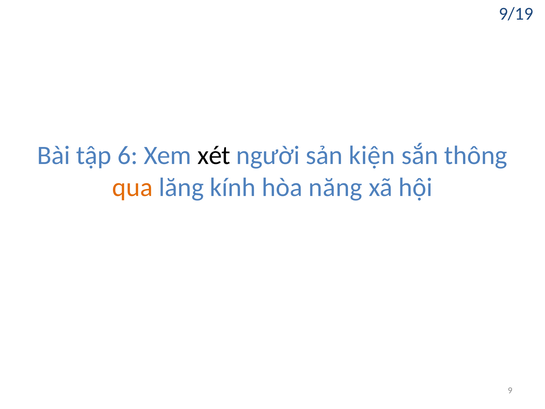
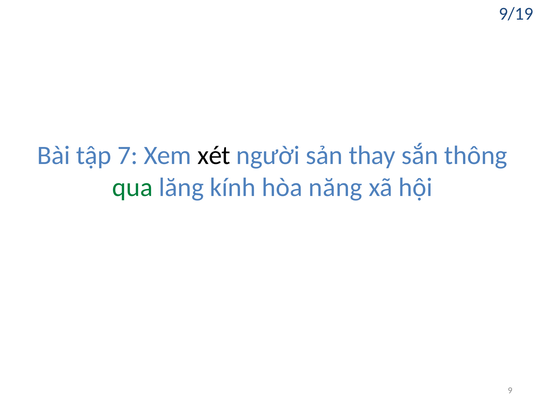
6: 6 -> 7 (128, 155)
kiện: kiện -> thay (372, 155)
qua colour: orange -> green (132, 187)
